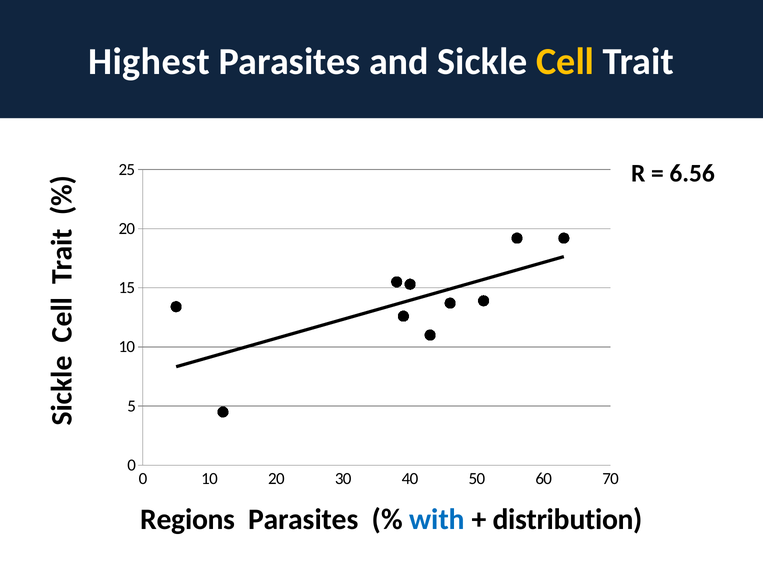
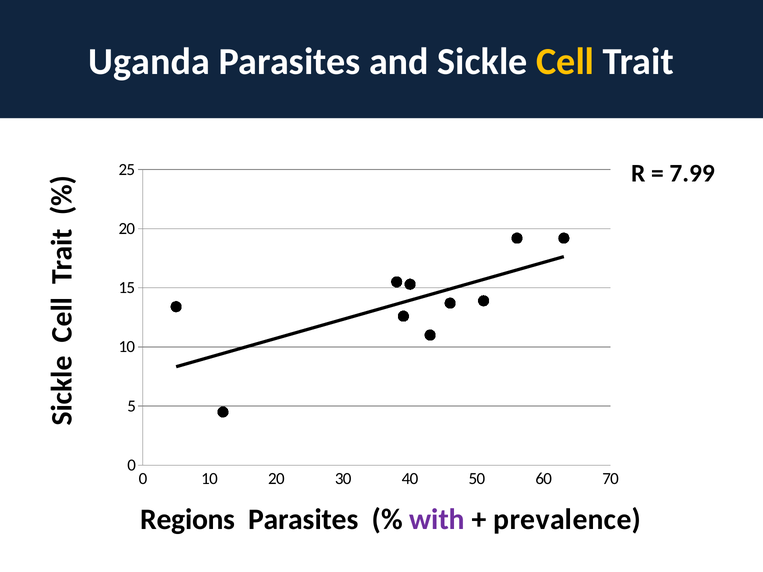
Highest: Highest -> Uganda (149, 62)
6.56: 6.56 -> 7.99 (692, 173)
with colour: blue -> purple (437, 520)
distribution: distribution -> prevalence (567, 520)
